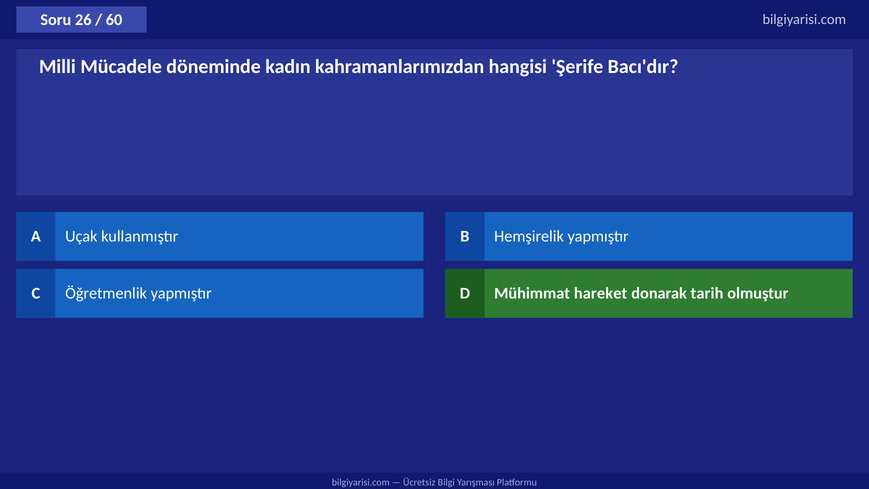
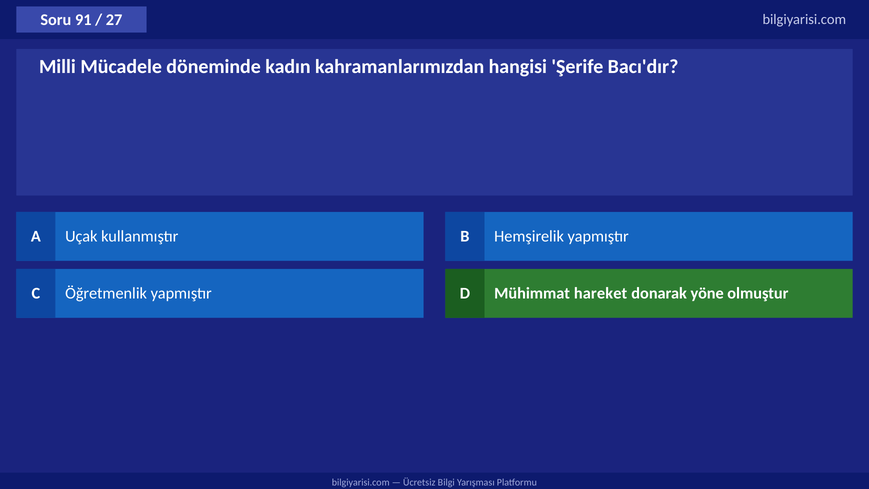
26: 26 -> 91 (83, 20)
60: 60 -> 27 (114, 20)
tarih: tarih -> yöne (707, 293)
